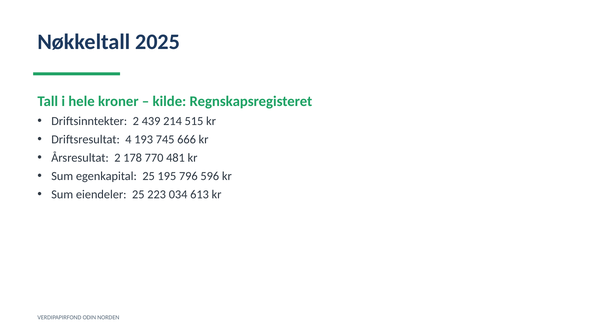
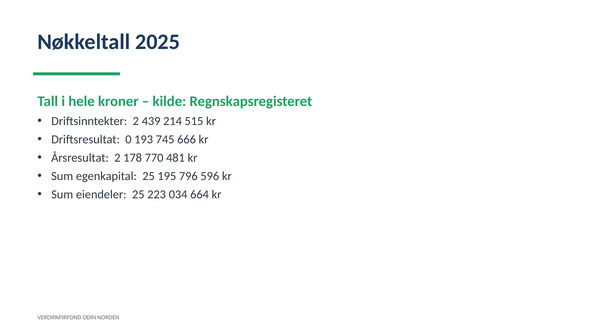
4: 4 -> 0 (128, 140)
613: 613 -> 664 (200, 195)
